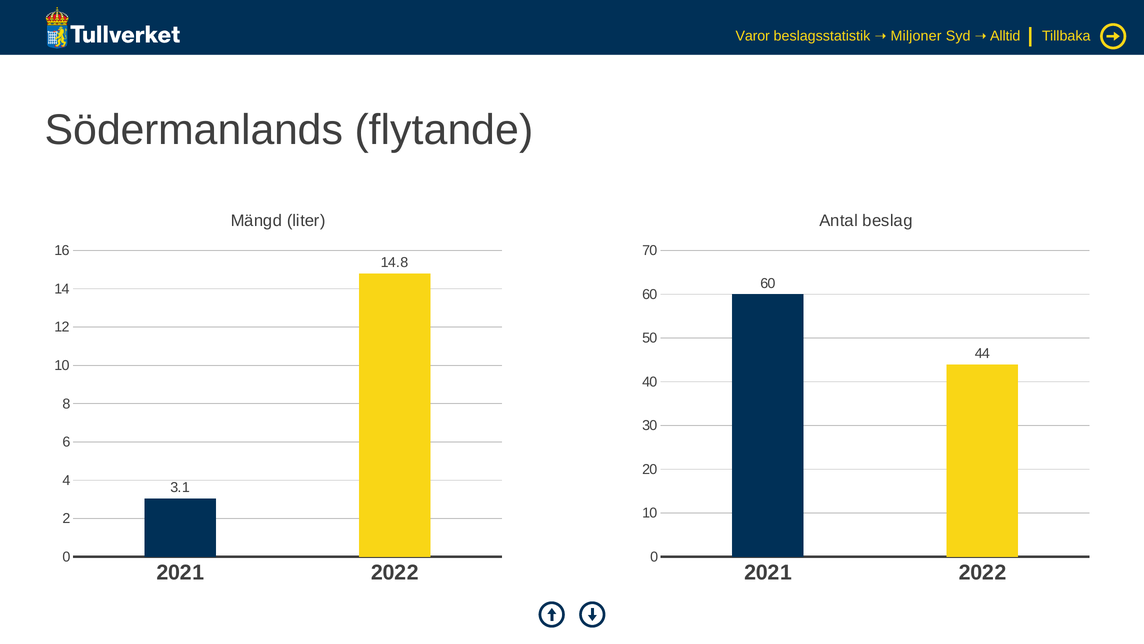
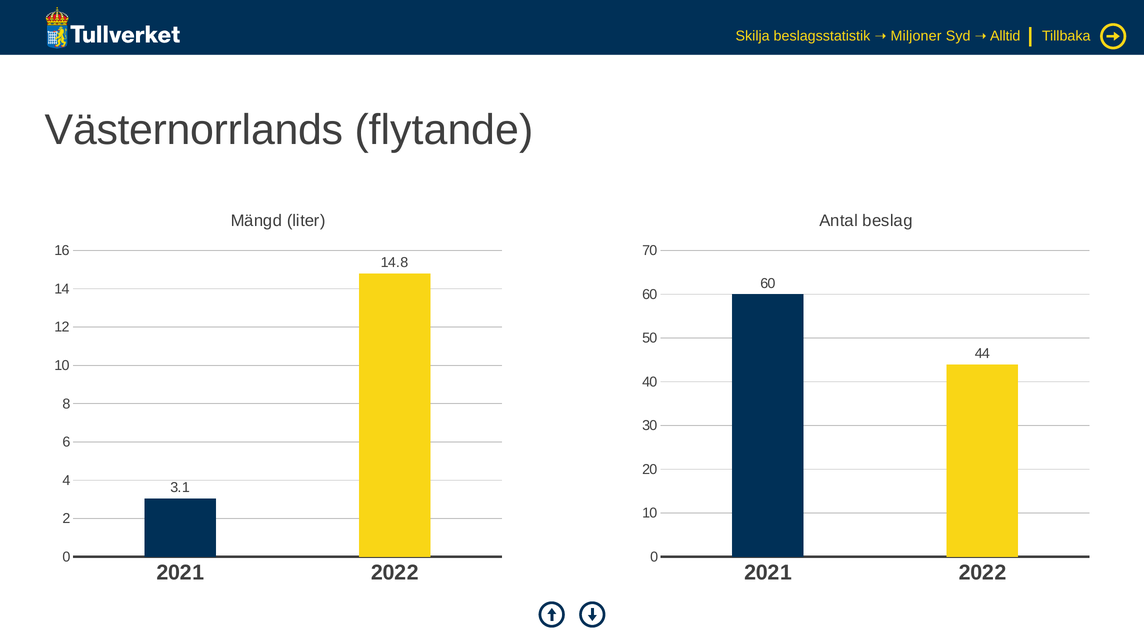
Varor: Varor -> Skilja (753, 36)
Södermanlands: Södermanlands -> Västernorrlands (194, 130)
